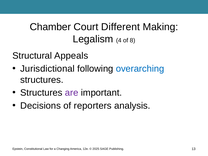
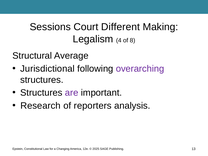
Chamber: Chamber -> Sessions (50, 27)
Appeals: Appeals -> Average (71, 56)
overarching colour: blue -> purple (140, 69)
Decisions: Decisions -> Research (41, 106)
